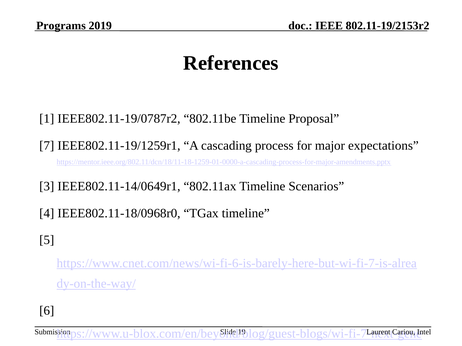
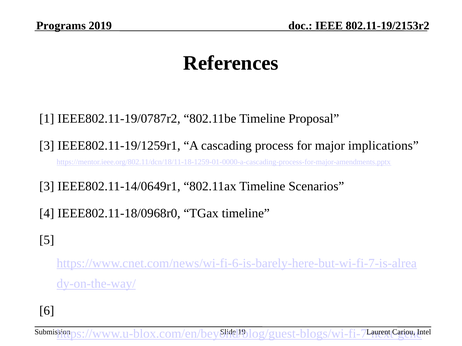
7: 7 -> 3 (47, 146)
expectations: expectations -> implications (383, 146)
